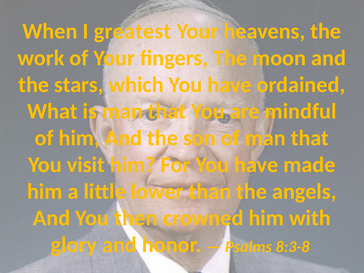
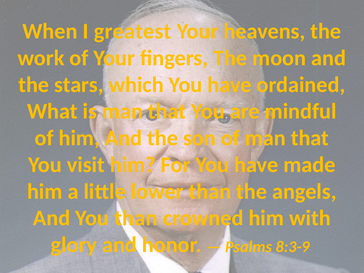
You then: then -> than (136, 218)
8:3-8: 8:3-8 -> 8:3-9 (293, 247)
